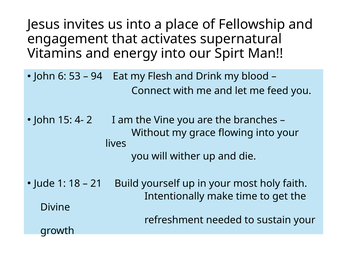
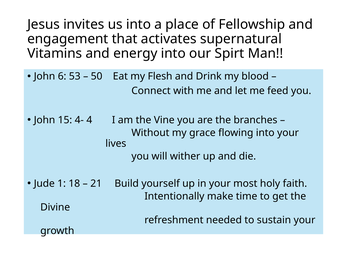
94: 94 -> 50 (97, 76)
2: 2 -> 4 (89, 120)
